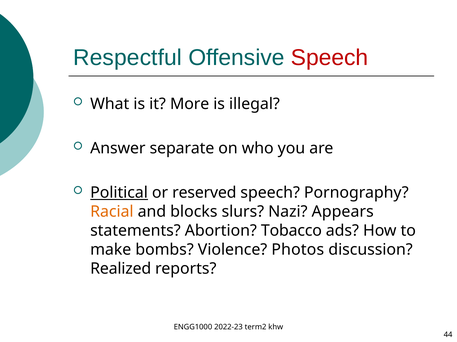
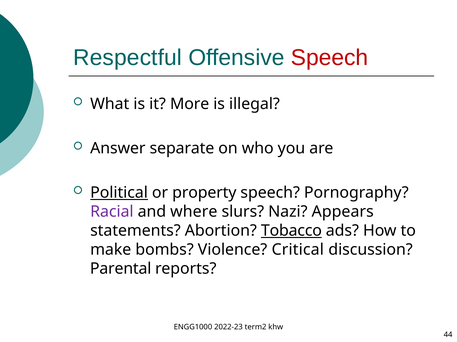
reserved: reserved -> property (204, 193)
Racial colour: orange -> purple (112, 212)
blocks: blocks -> where (194, 212)
Tobacco underline: none -> present (291, 231)
Photos: Photos -> Critical (298, 250)
Realized: Realized -> Parental (121, 269)
